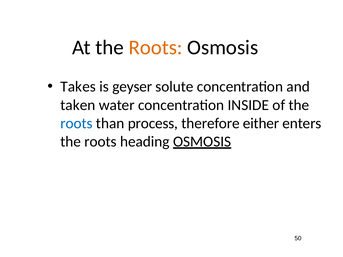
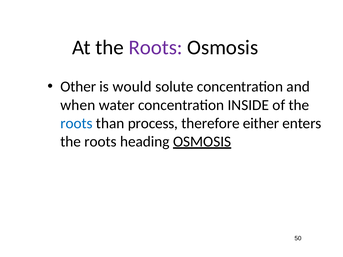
Roots colour: orange -> purple (156, 47)
Takes: Takes -> Other (78, 87)
geyser: geyser -> would (132, 87)
taken: taken -> when (78, 105)
